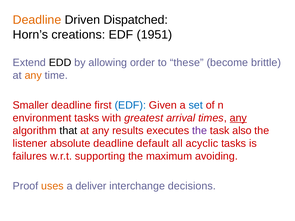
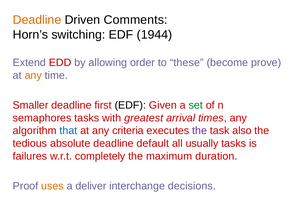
Dispatched: Dispatched -> Comments (136, 20)
creations: creations -> switching (78, 35)
1951: 1951 -> 1944 (154, 35)
EDD colour: black -> red (60, 63)
brittle: brittle -> prove (266, 63)
EDF colour: blue -> black (130, 105)
set colour: blue -> green (196, 105)
environment: environment -> semaphores (42, 118)
any underline: present -> none (238, 118)
that colour: black -> blue (68, 131)
results: results -> criteria (128, 131)
listener: listener -> tedious (30, 144)
acyclic: acyclic -> usually (202, 144)
supporting: supporting -> completely (100, 156)
avoiding: avoiding -> duration (216, 156)
